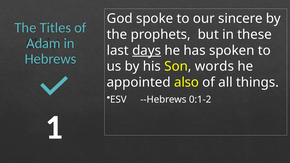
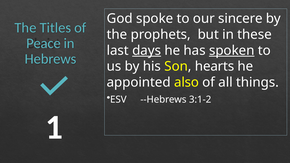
Adam: Adam -> Peace (43, 43)
spoken underline: none -> present (232, 50)
words: words -> hearts (215, 66)
0:1-2: 0:1-2 -> 3:1-2 (200, 100)
